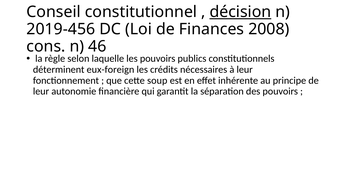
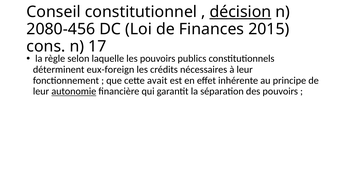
2019-456: 2019-456 -> 2080-456 (61, 29)
2008: 2008 -> 2015 (269, 29)
46: 46 -> 17 (97, 46)
soup: soup -> avait (157, 81)
autonomie underline: none -> present (74, 91)
